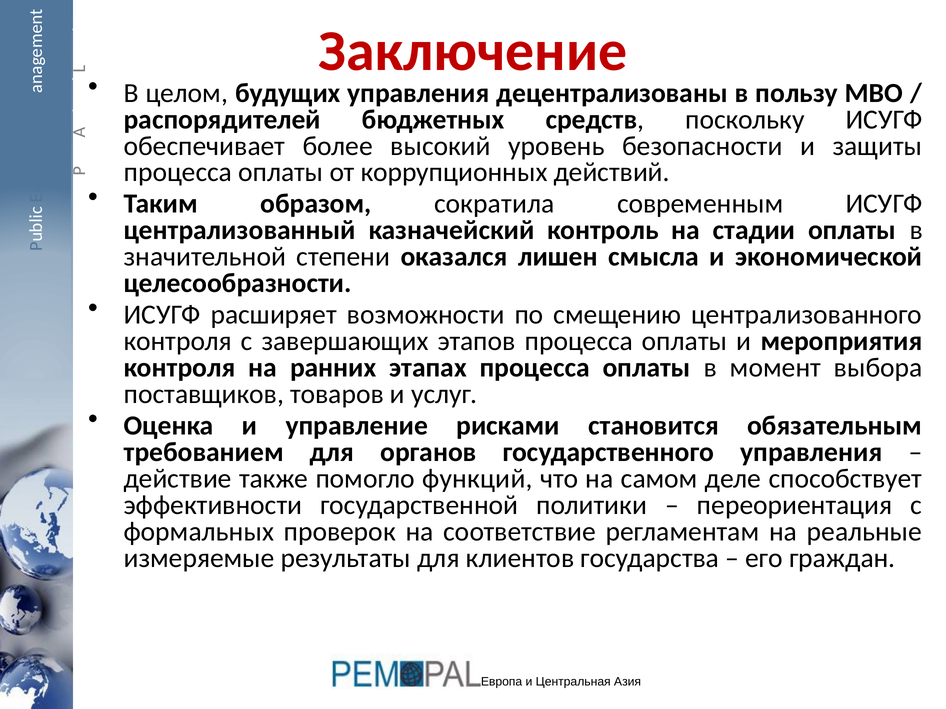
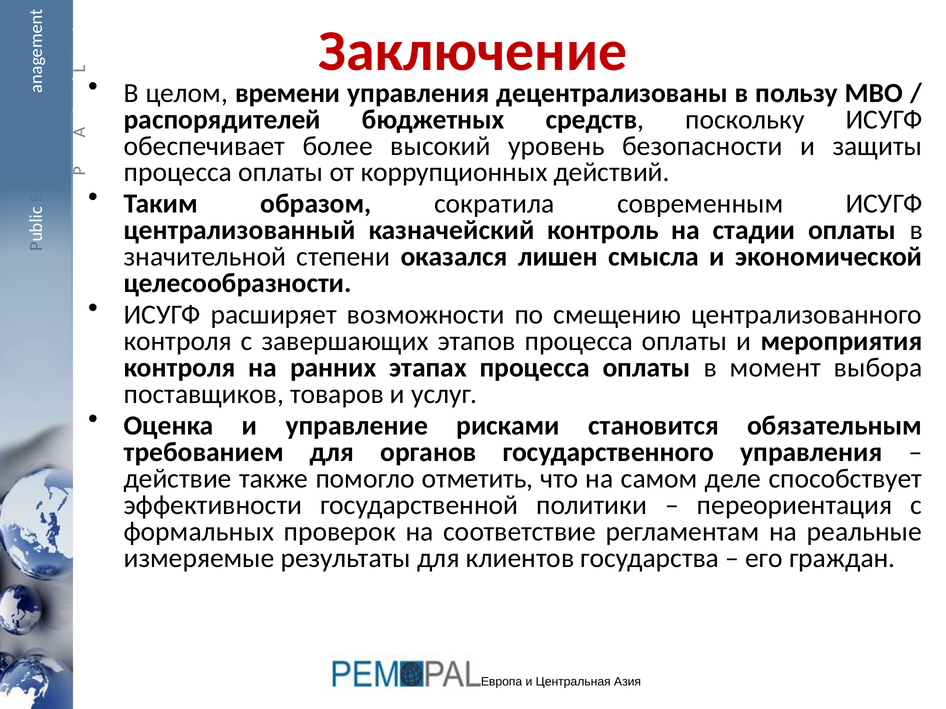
будущих: будущих -> времени (288, 93)
функций: функций -> отметить (478, 479)
